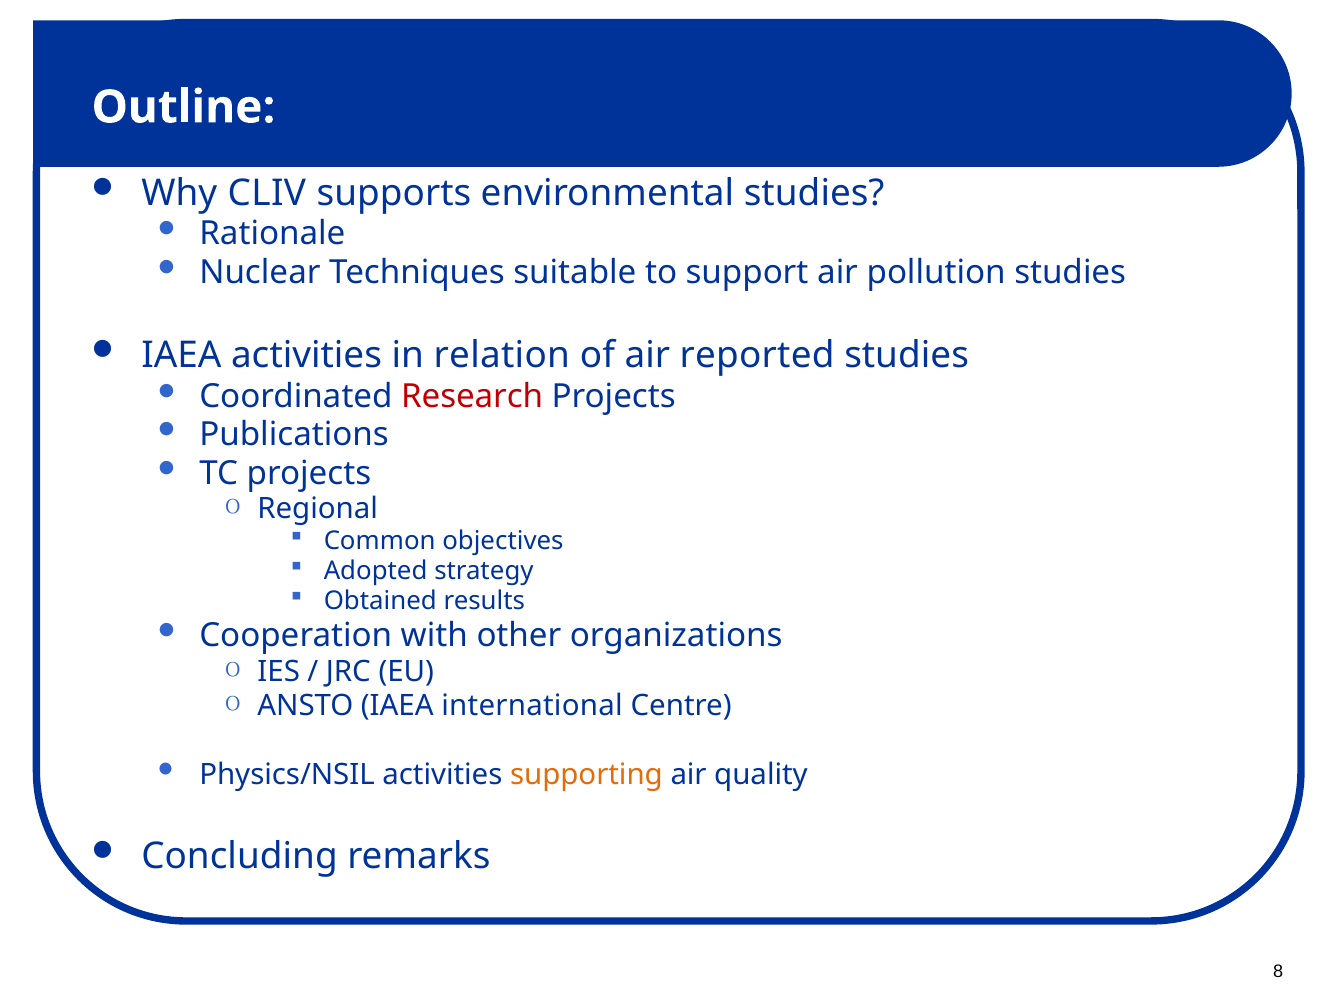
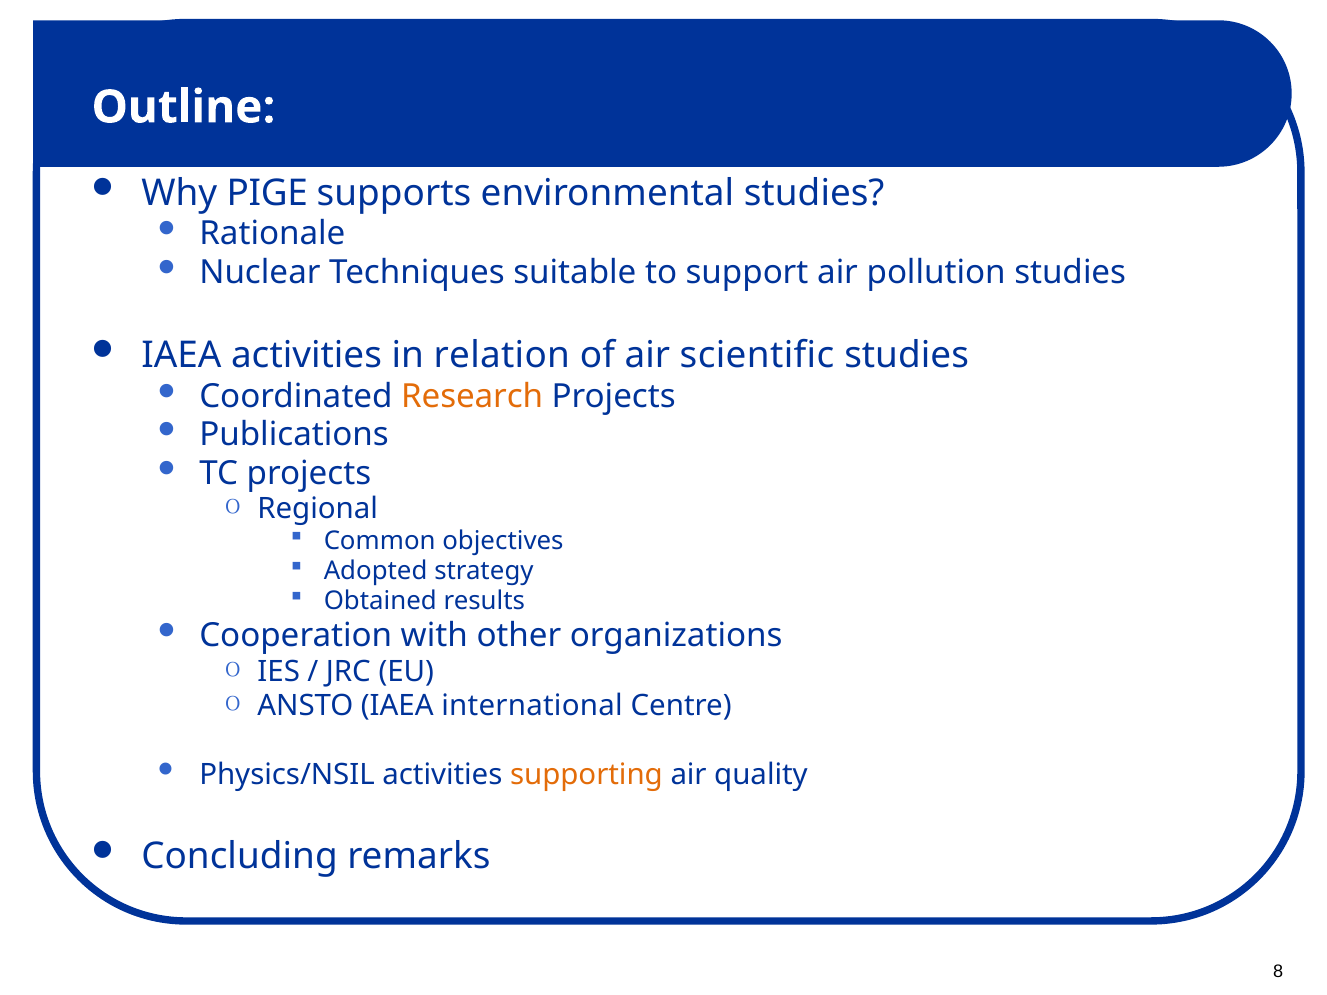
CLIV: CLIV -> PIGE (267, 193)
reported: reported -> scientific (757, 356)
Research colour: red -> orange (472, 396)
